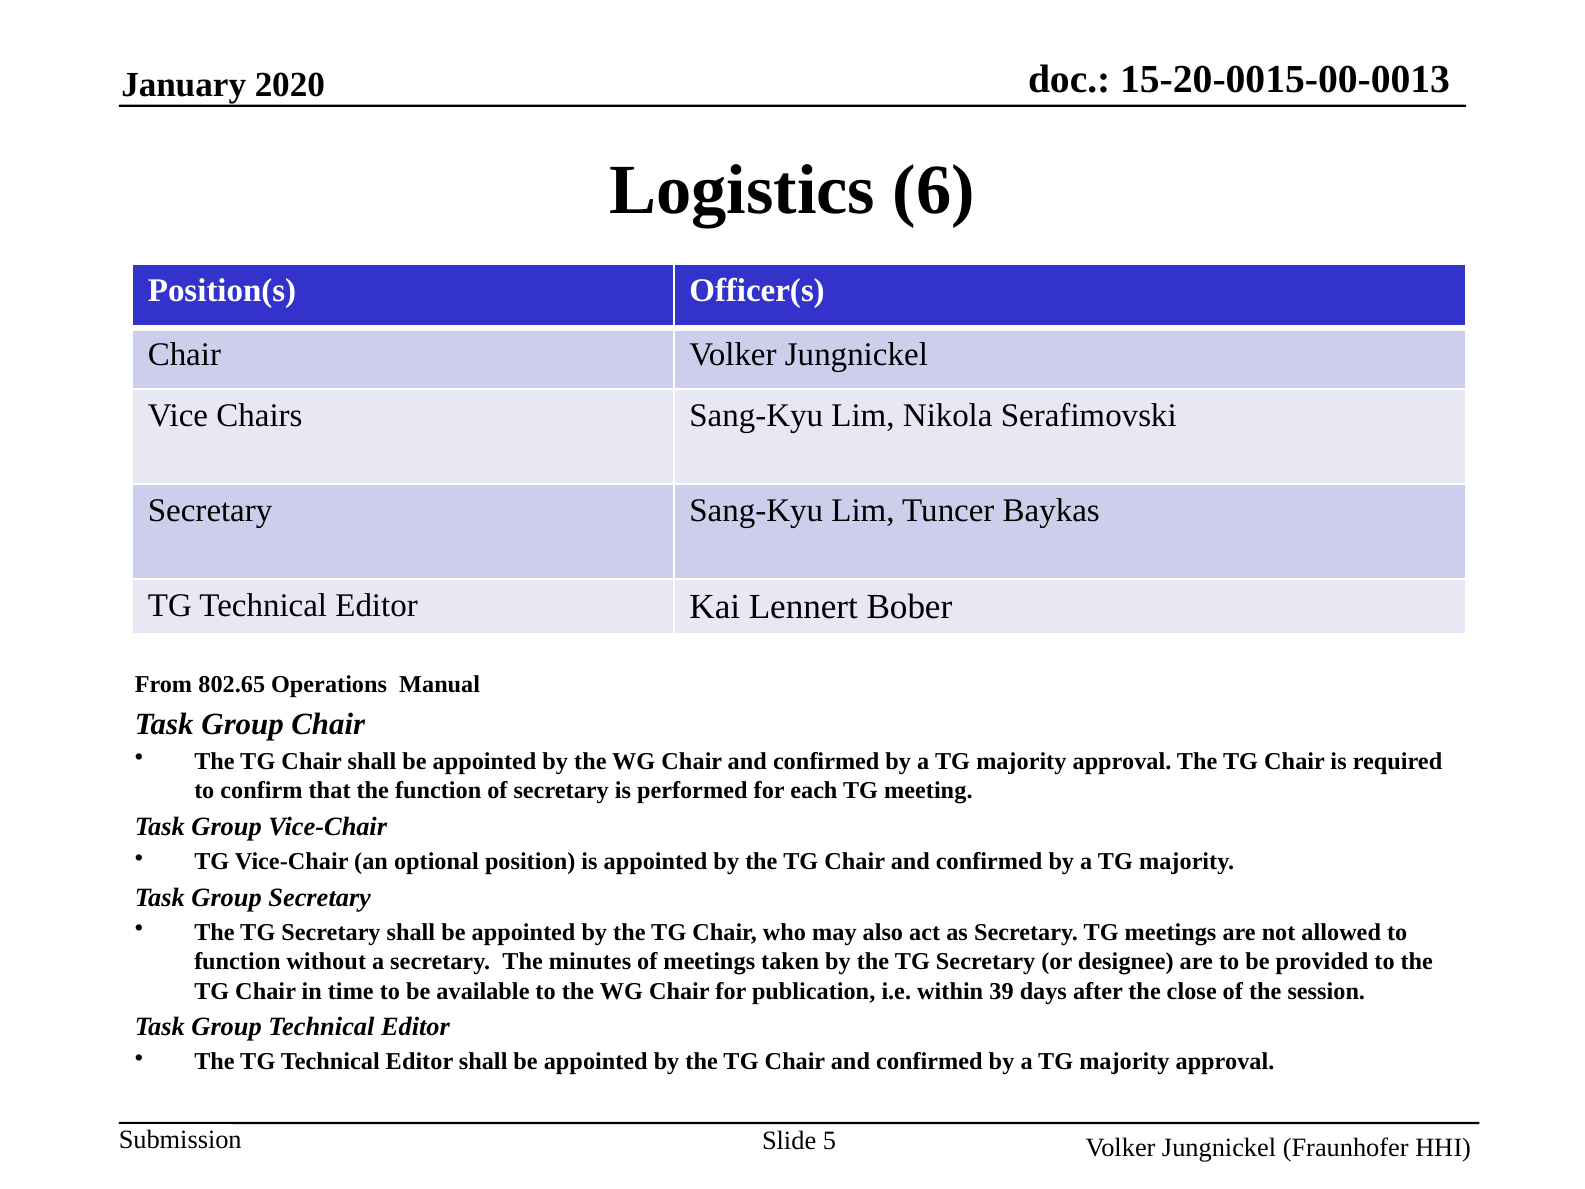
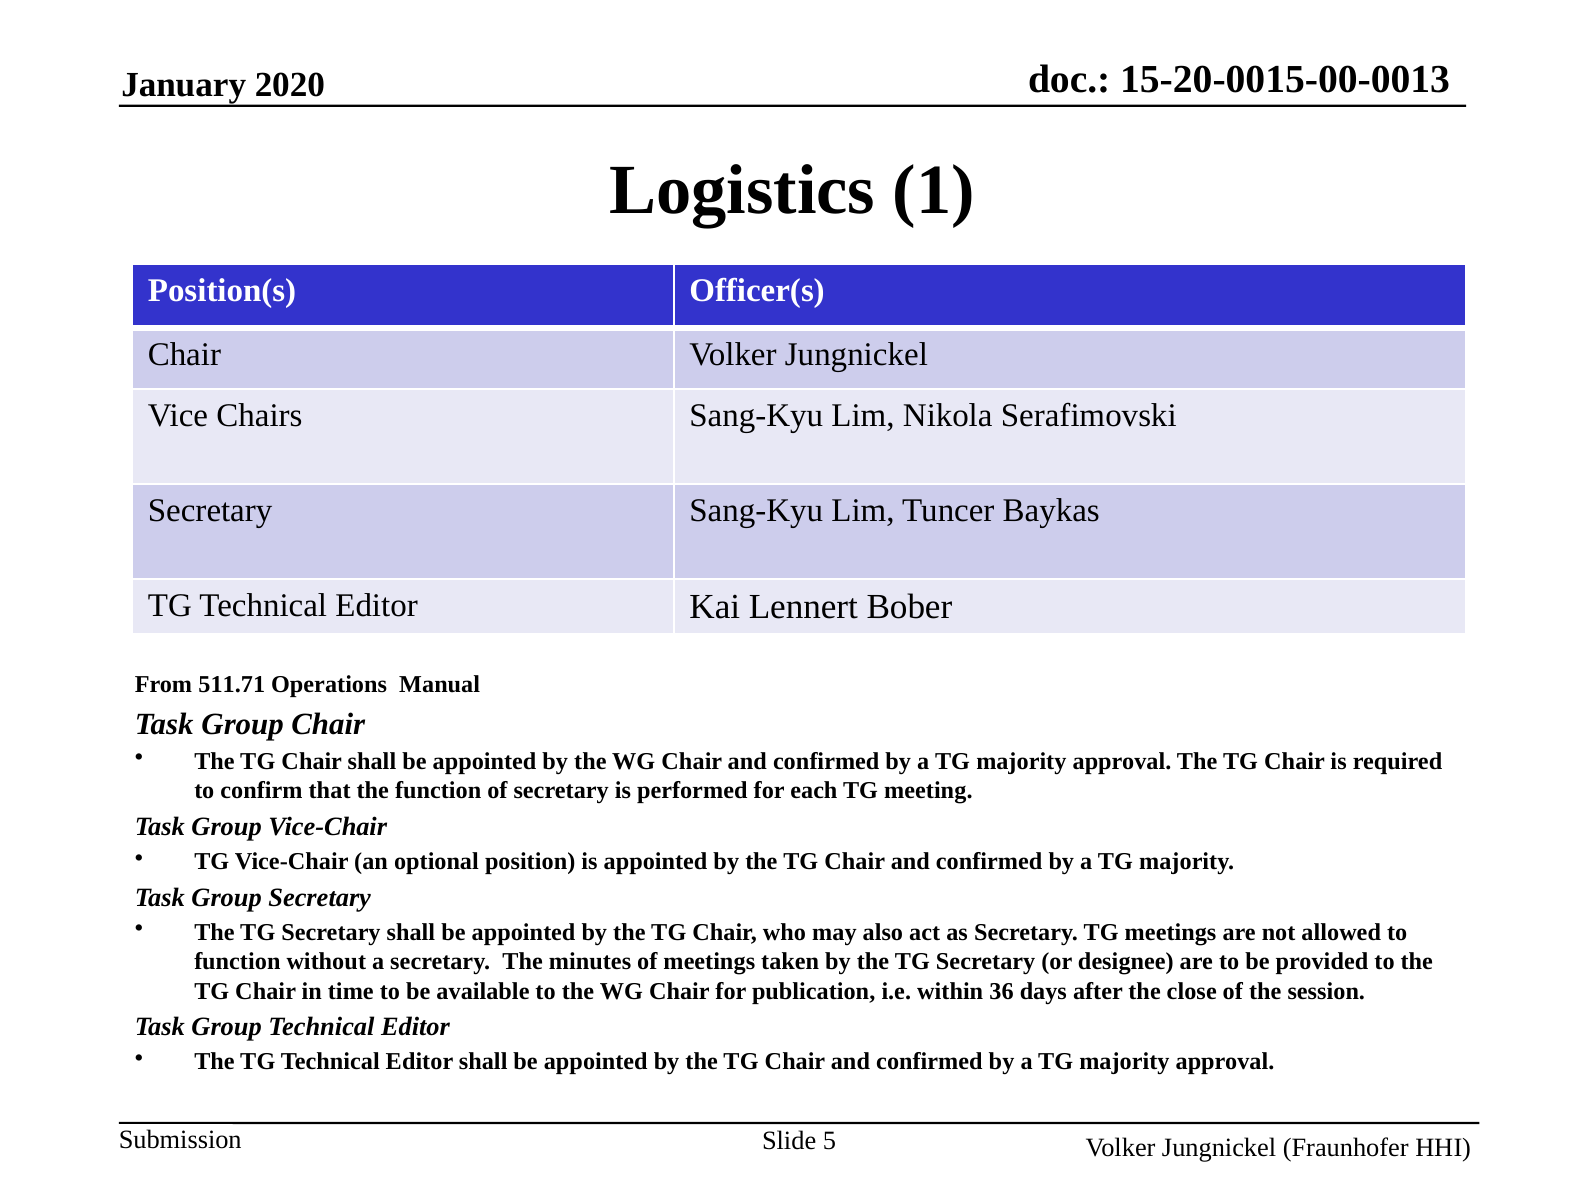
6: 6 -> 1 (934, 190)
802.65: 802.65 -> 511.71 (232, 685)
39: 39 -> 36 (1002, 991)
